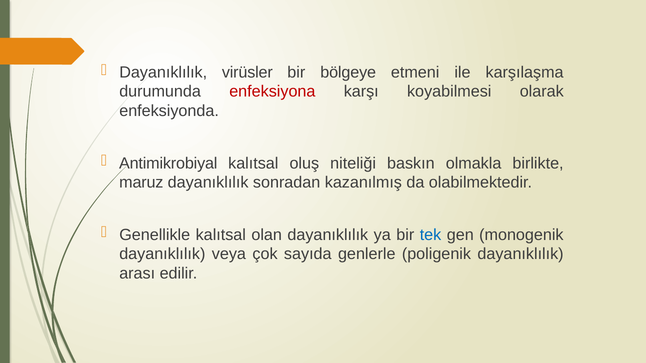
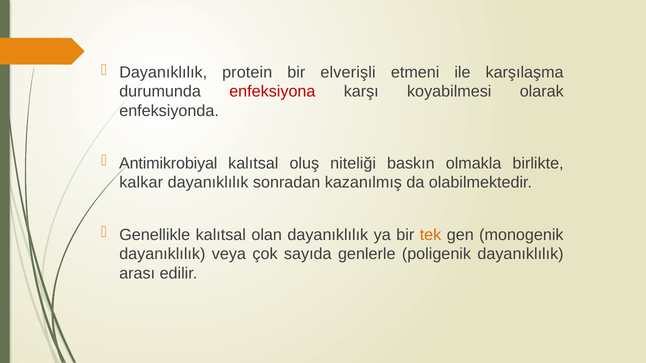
virüsler: virüsler -> protein (247, 72)
bölgeye: bölgeye -> elverişli (348, 72)
maruz: maruz -> kalkar (141, 183)
tek colour: blue -> orange (431, 235)
